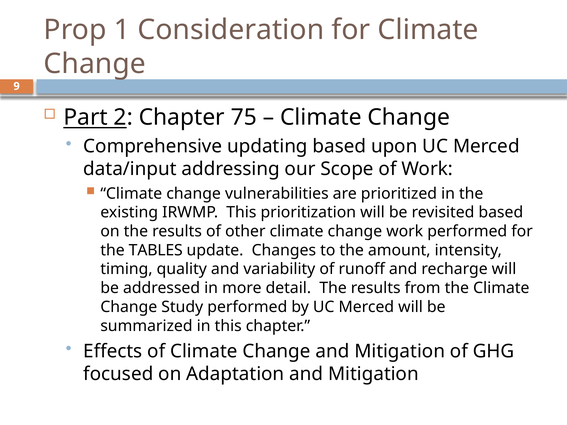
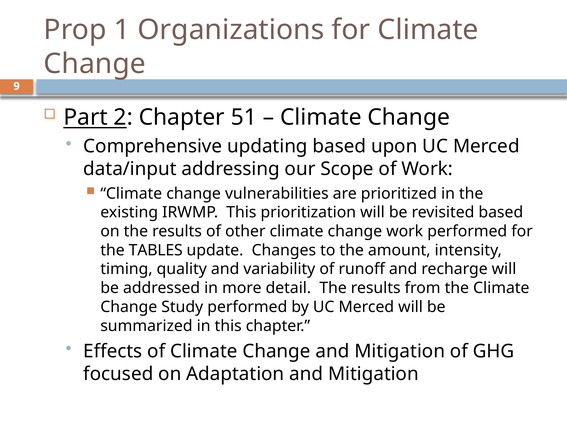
Consideration: Consideration -> Organizations (231, 30)
75: 75 -> 51 (244, 117)
